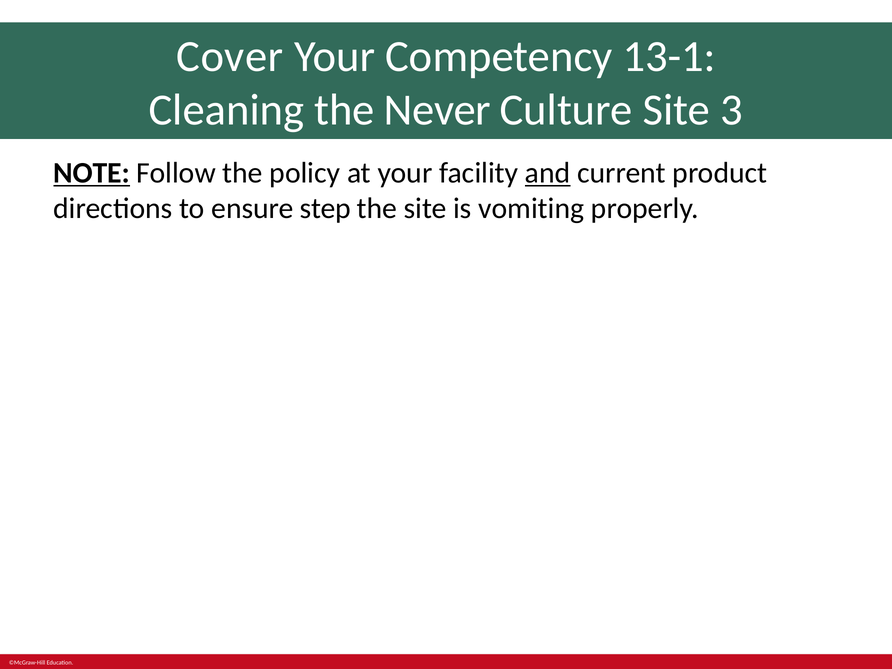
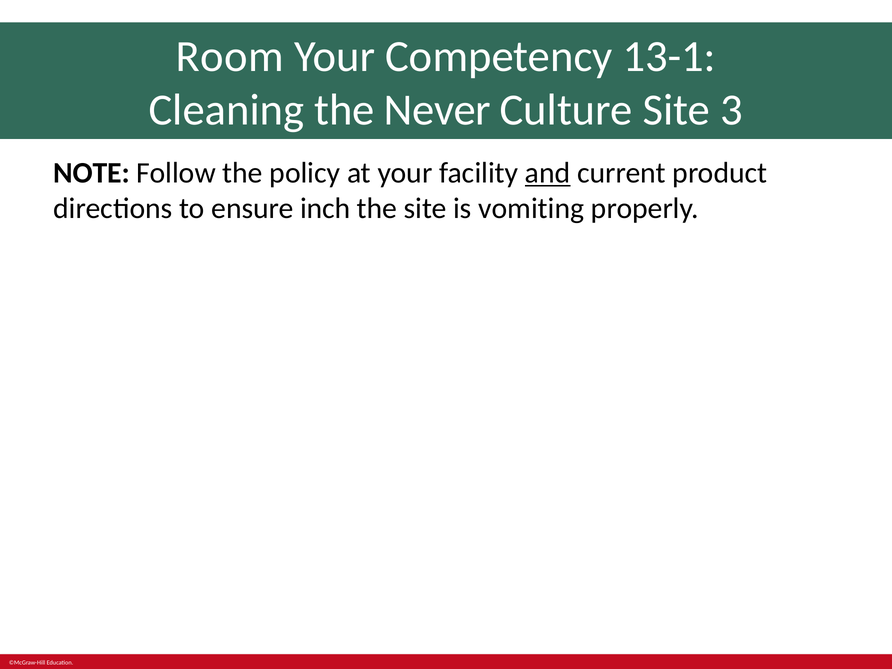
Cover: Cover -> Room (230, 57)
NOTE underline: present -> none (92, 173)
step: step -> inch (325, 209)
